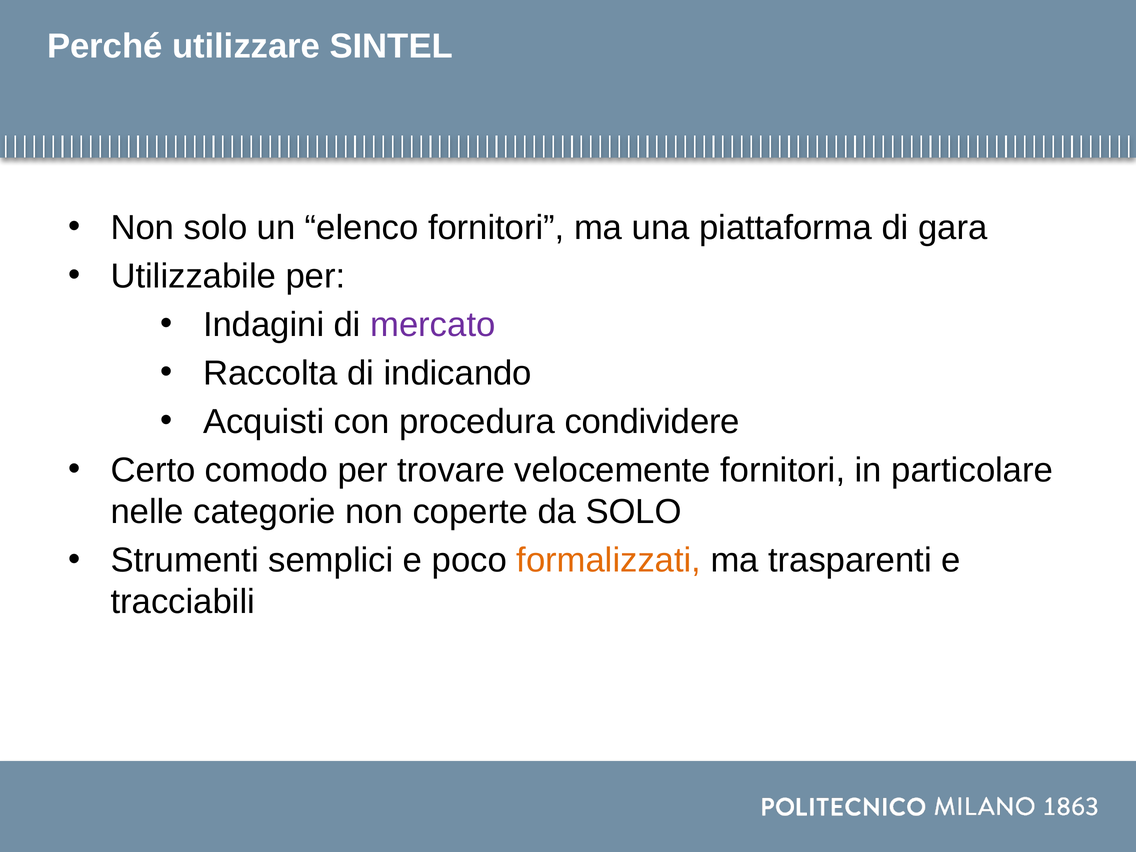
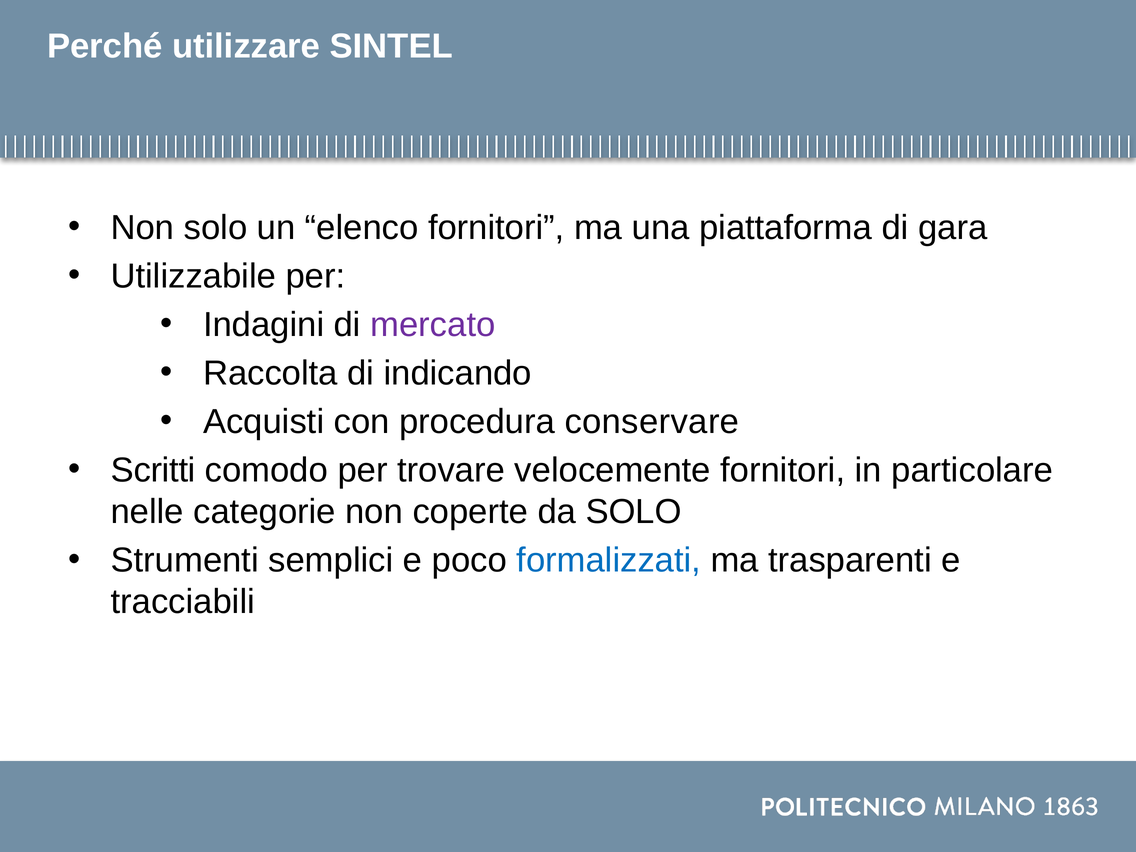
condividere: condividere -> conservare (652, 422)
Certo: Certo -> Scritti (153, 470)
formalizzati colour: orange -> blue (609, 560)
